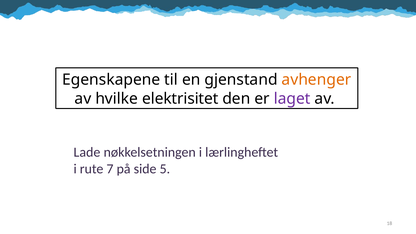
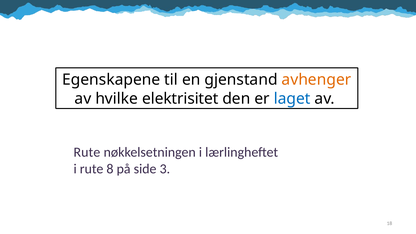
laget colour: purple -> blue (292, 99)
Lade: Lade -> Rute (87, 152)
7: 7 -> 8 (110, 169)
5: 5 -> 3 (165, 169)
